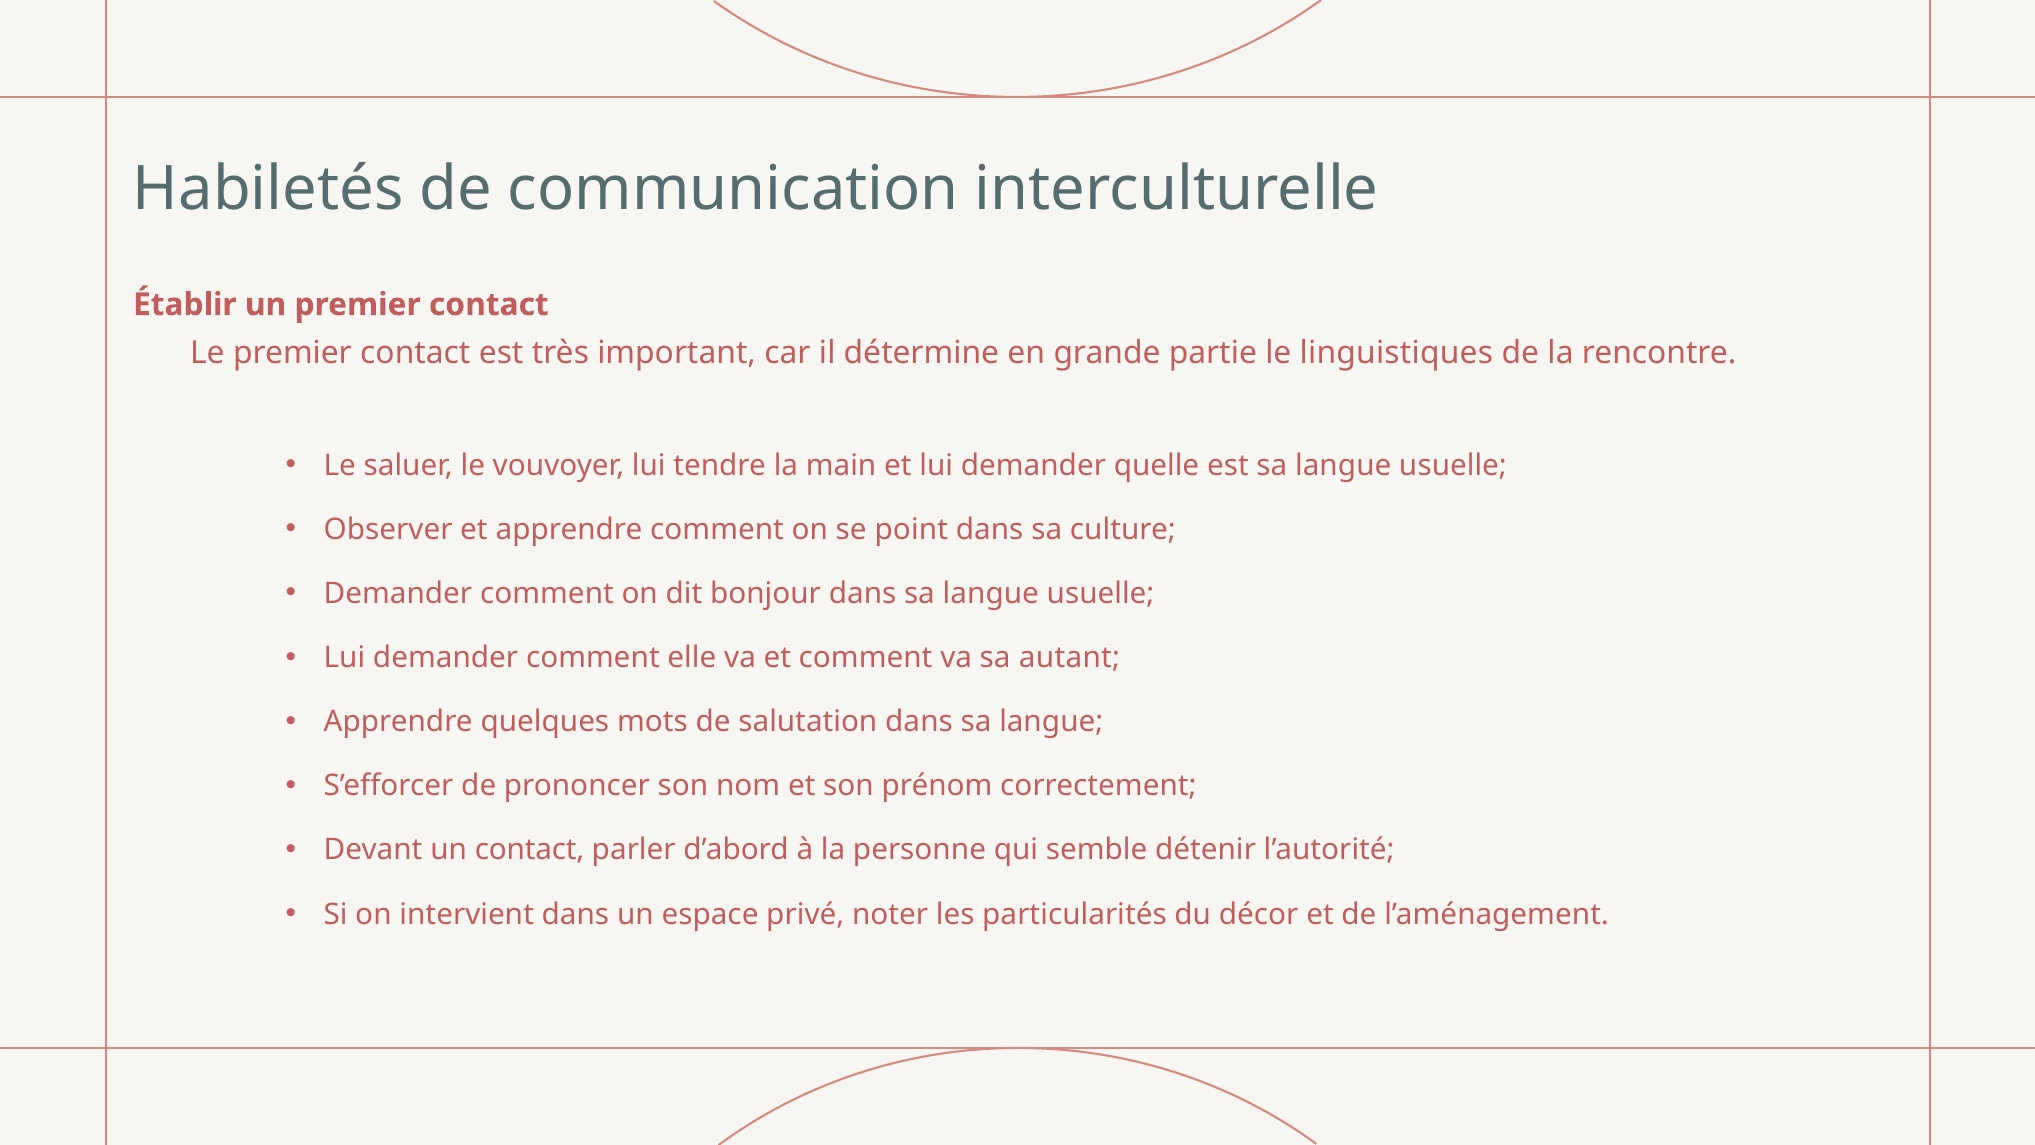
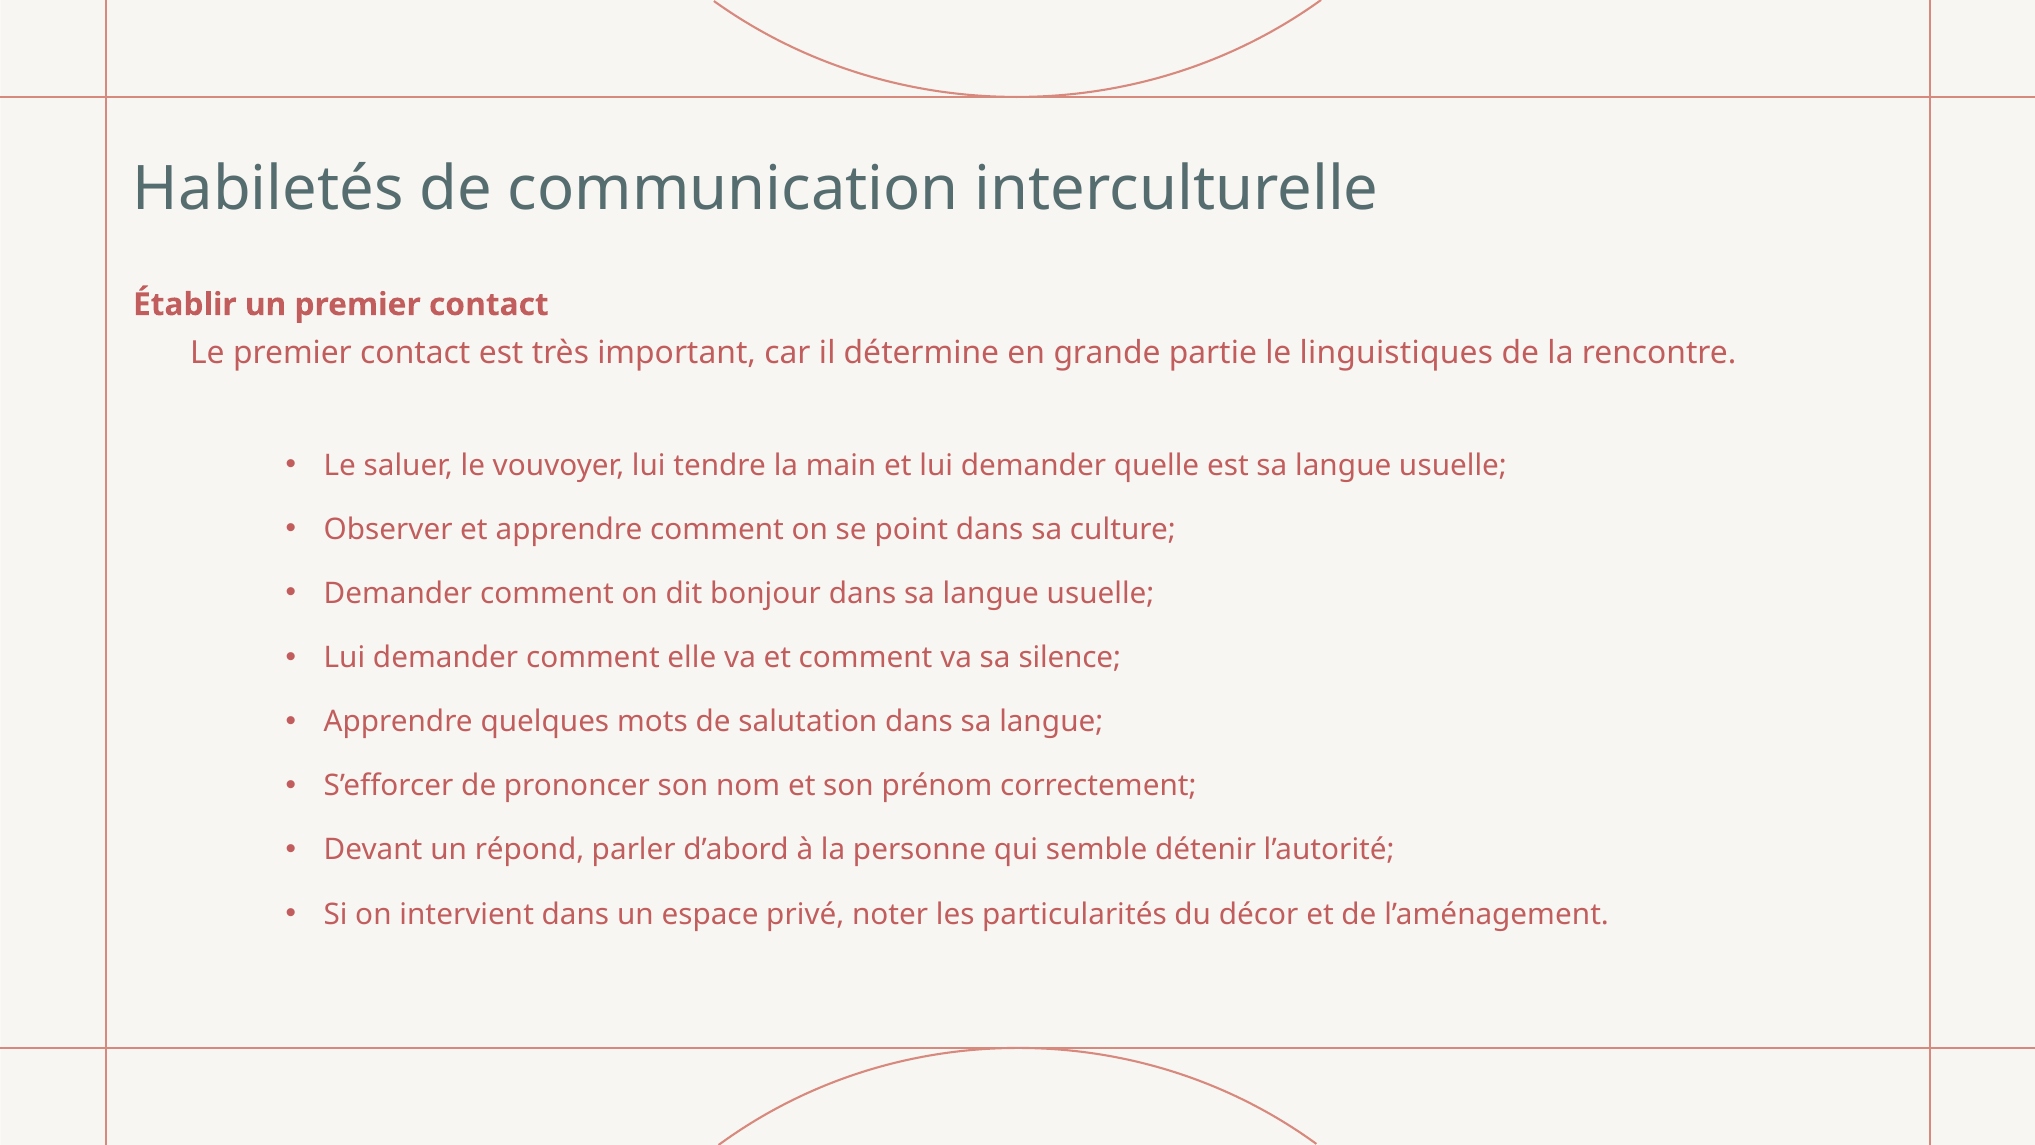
autant: autant -> silence (1070, 658)
un contact: contact -> répond (529, 850)
